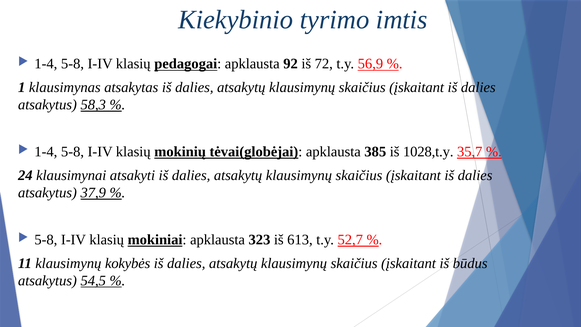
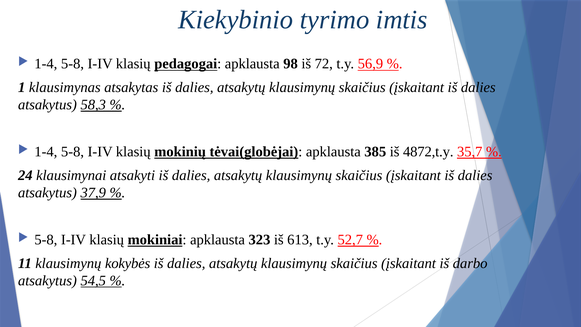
92: 92 -> 98 (291, 64)
1028,t.y: 1028,t.y -> 4872,t.y (428, 152)
būdus: būdus -> darbo (470, 263)
